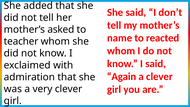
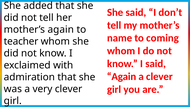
mother’s asked: asked -> again (61, 29)
reacted: reacted -> coming (163, 38)
